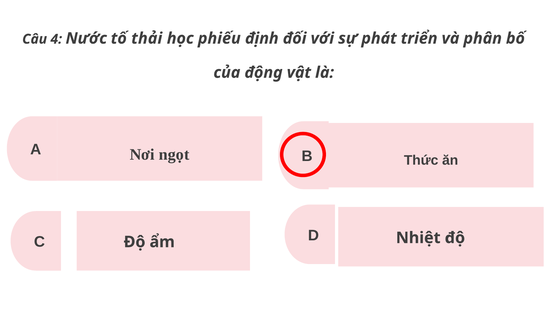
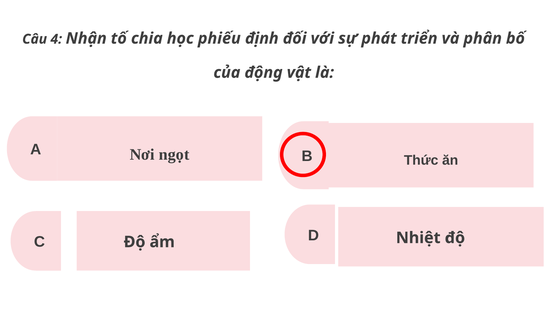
Nước: Nước -> Nhận (86, 38)
thải: thải -> chia (147, 38)
